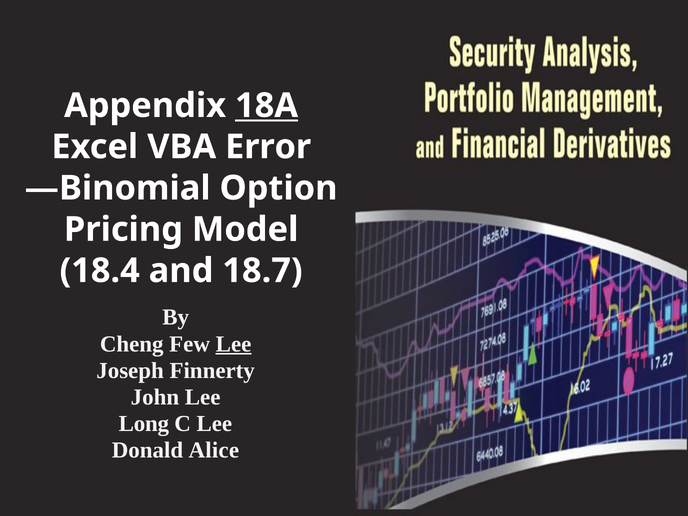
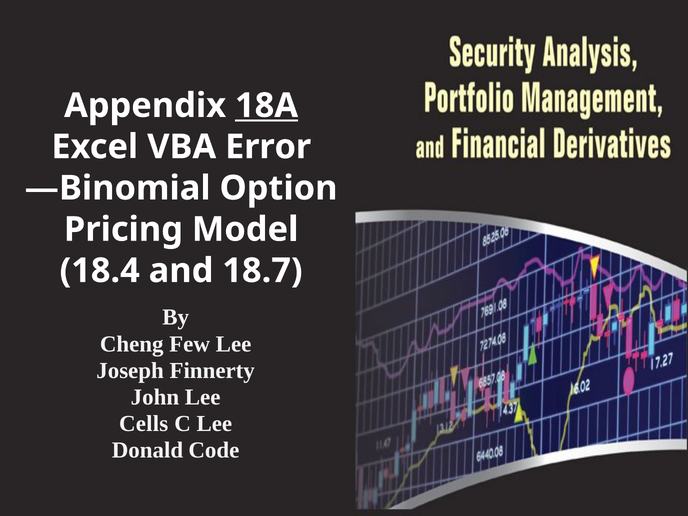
Lee underline: present -> none (234, 344)
Long: Long -> Cells (144, 424)
Alice: Alice -> Code (214, 450)
